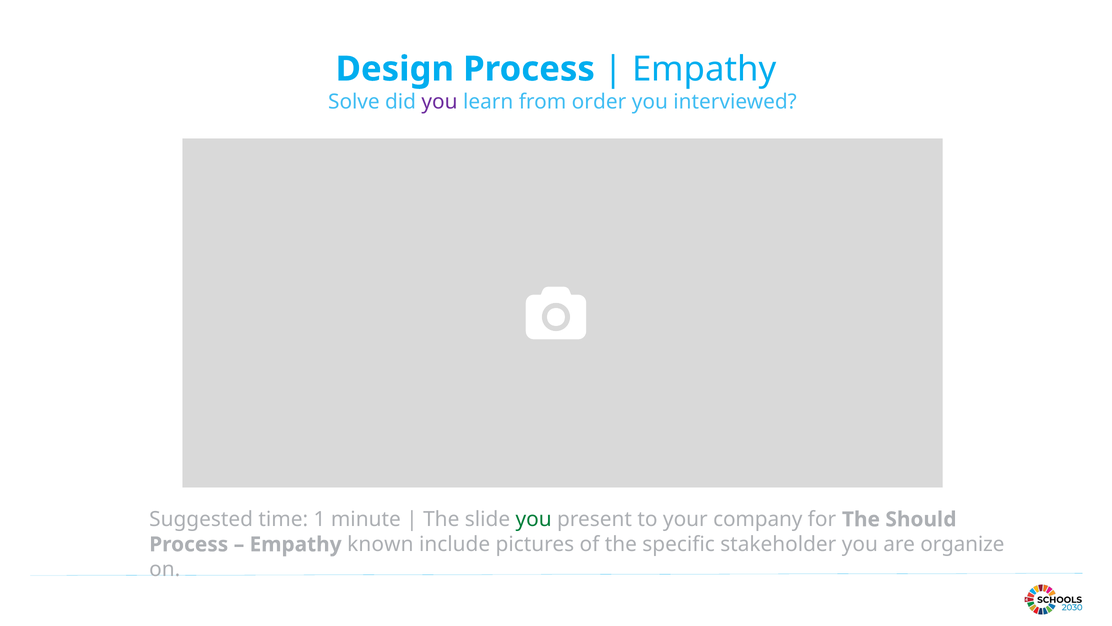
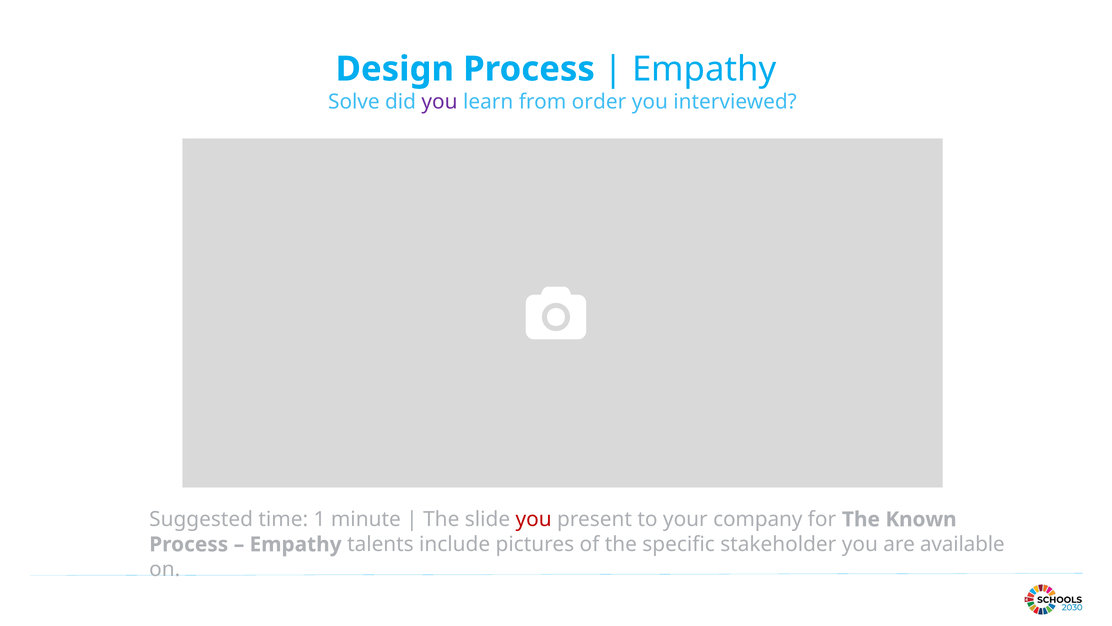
you colour: green -> red (534, 519)
Should: Should -> Known (921, 519)
known: known -> talents (380, 544)
organize: organize -> available (962, 544)
